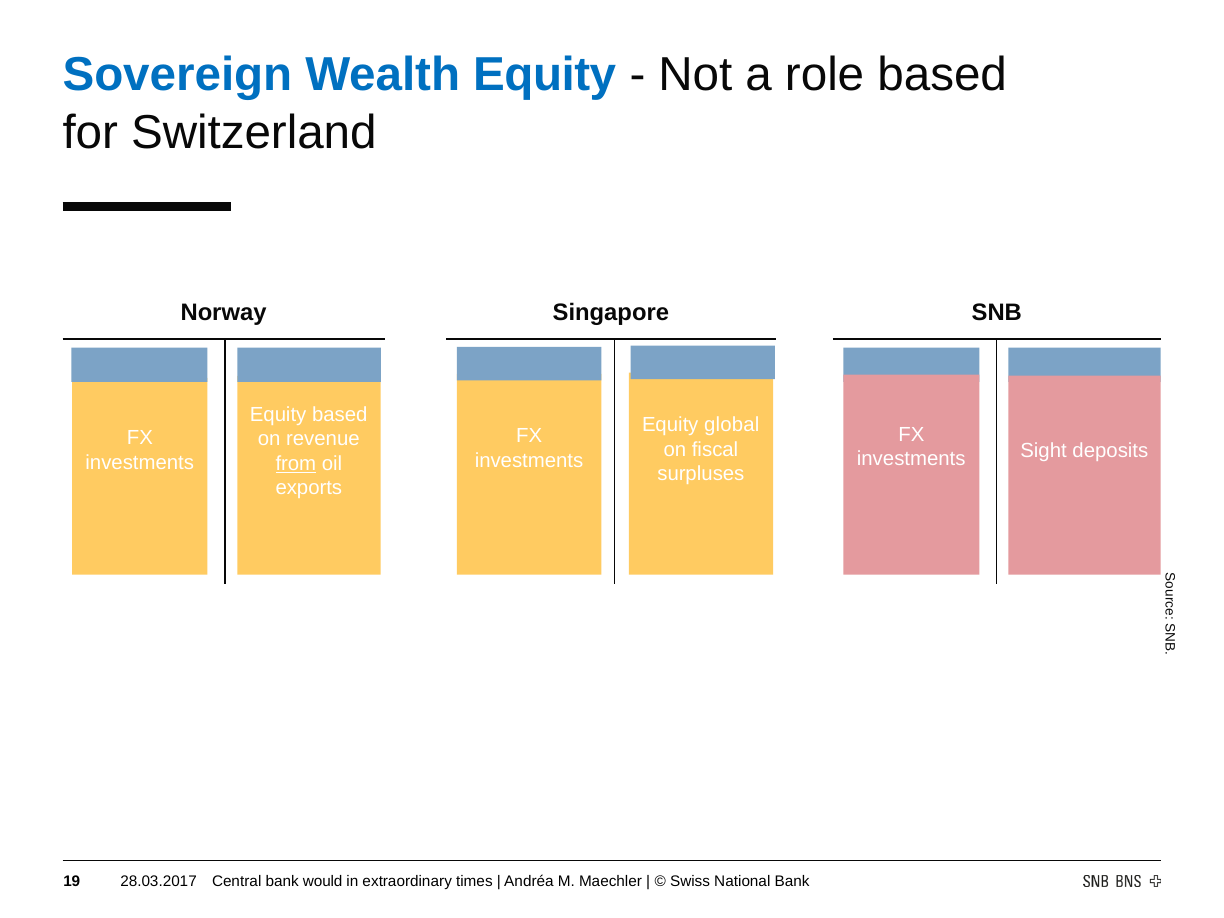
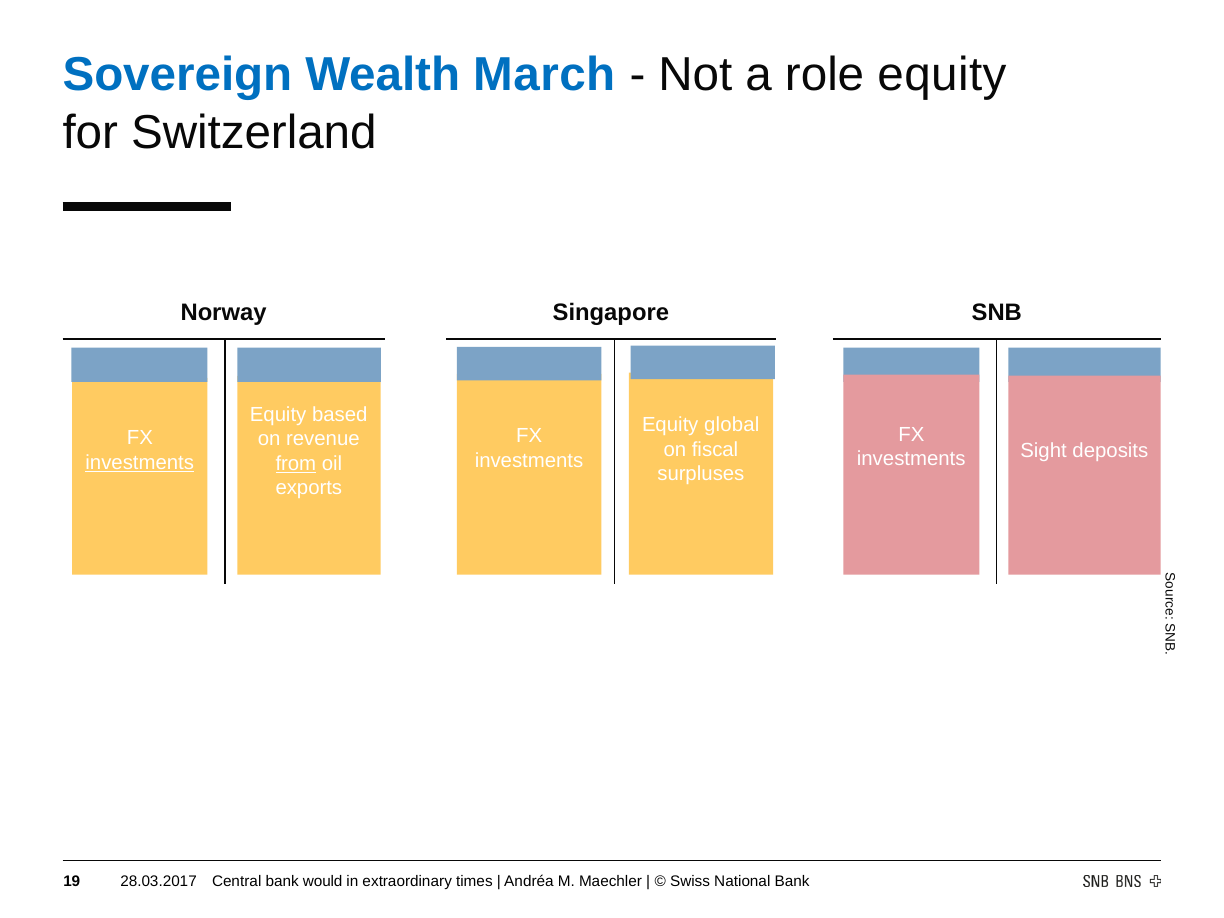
Wealth Equity: Equity -> March (544, 75)
role based: based -> equity (942, 75)
investments underline: none -> present (140, 462)
